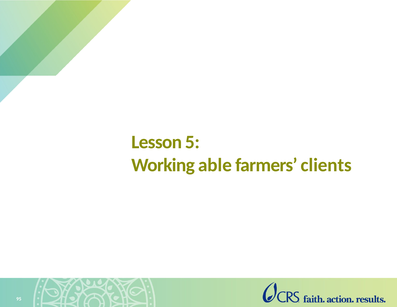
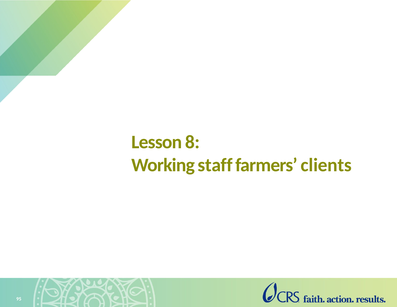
5: 5 -> 8 (193, 142)
able: able -> staff (215, 165)
